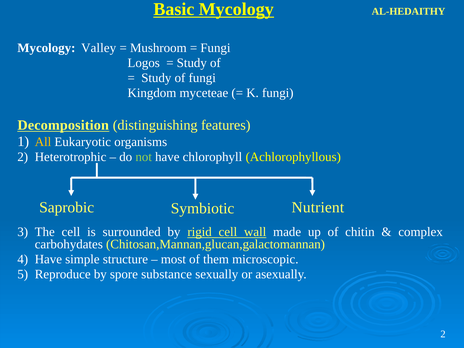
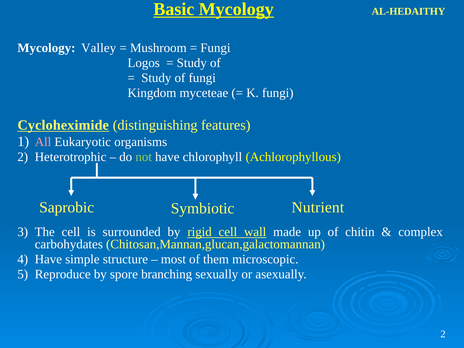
Decomposition: Decomposition -> Cycloheximide (63, 125)
All colour: yellow -> pink (43, 142)
substance: substance -> branching (167, 274)
